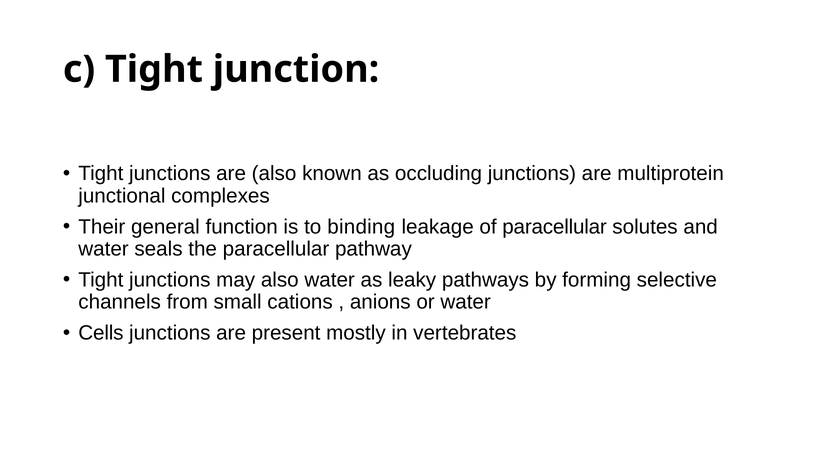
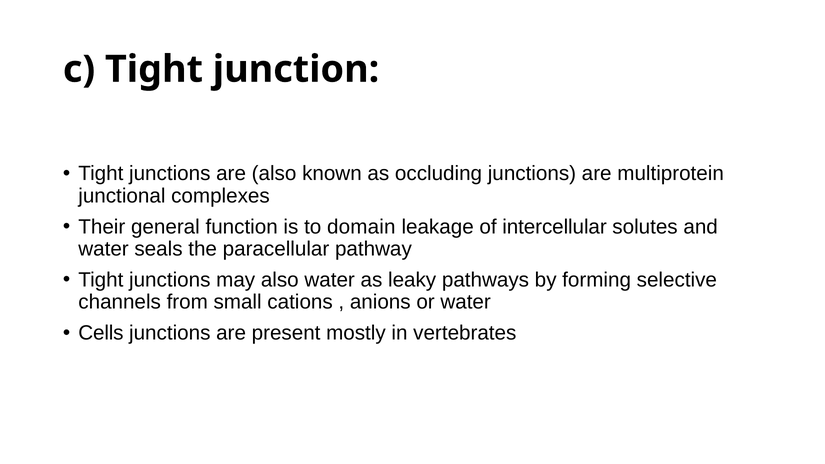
binding: binding -> domain (361, 227)
of paracellular: paracellular -> intercellular (555, 227)
